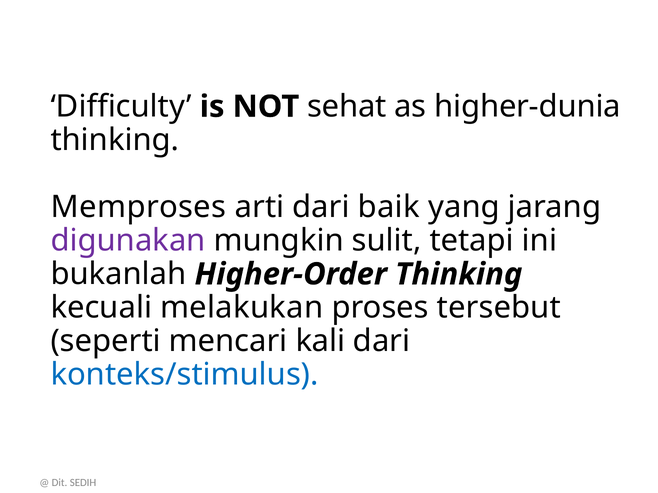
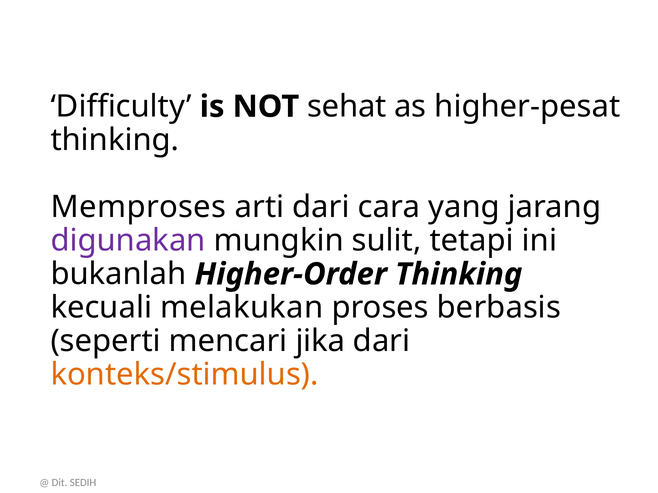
higher-dunia: higher-dunia -> higher-pesat (527, 107)
baik: baik -> cara (389, 207)
tersebut: tersebut -> berbasis (499, 308)
kali: kali -> jika (320, 342)
konteks/stimulus colour: blue -> orange (185, 375)
